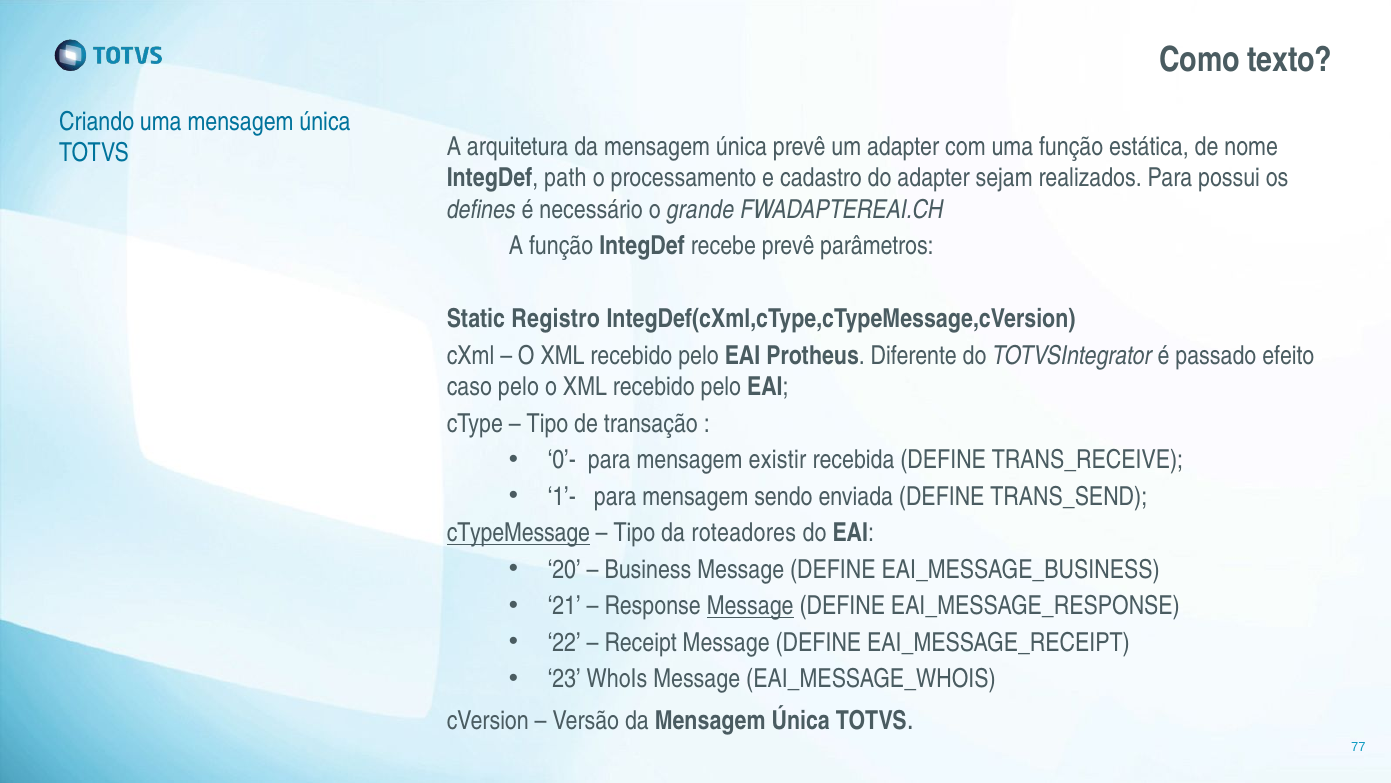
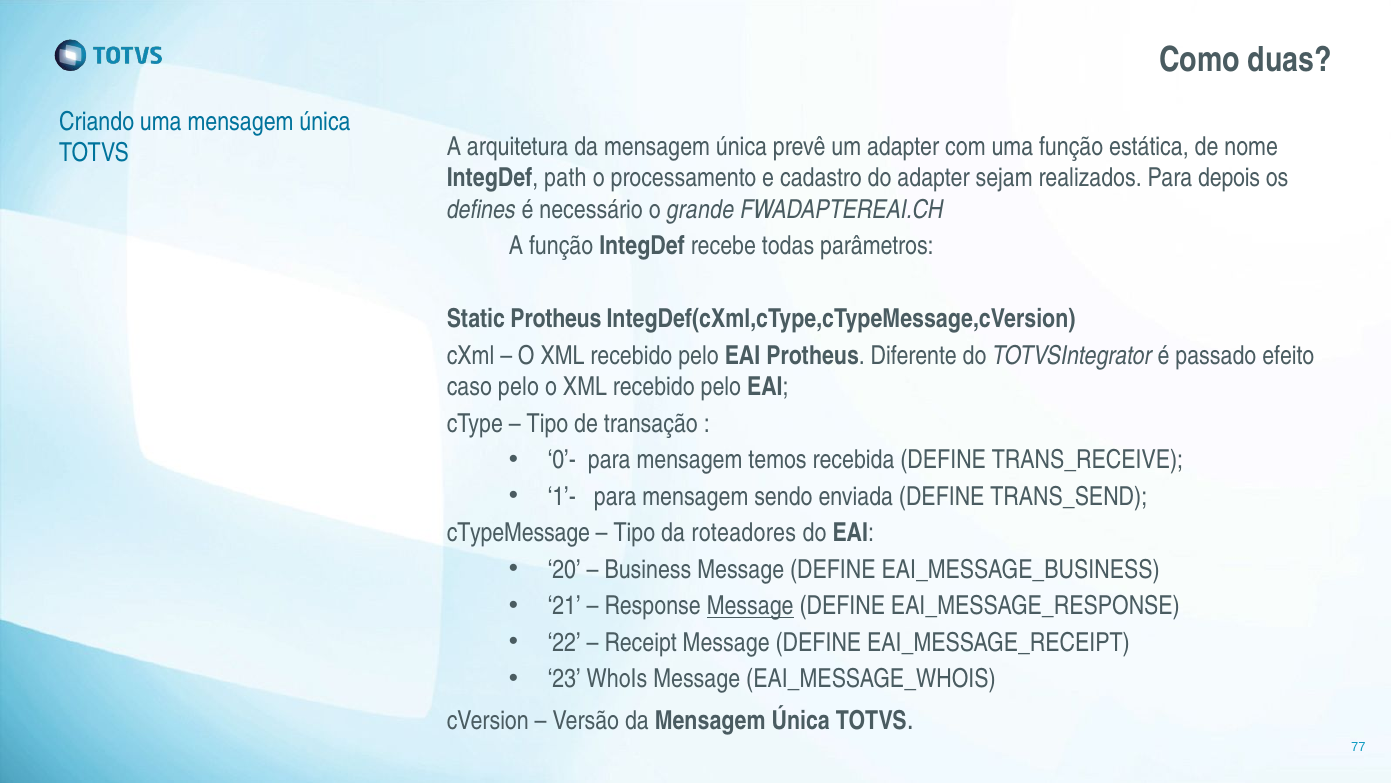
texto: texto -> duas (1290, 60)
possui: possui -> depois (1229, 178)
recebe prevê: prevê -> todas (788, 246)
Static Registro: Registro -> Protheus (556, 319)
existir: existir -> temos (778, 460)
cTypeMessage underline: present -> none (518, 533)
